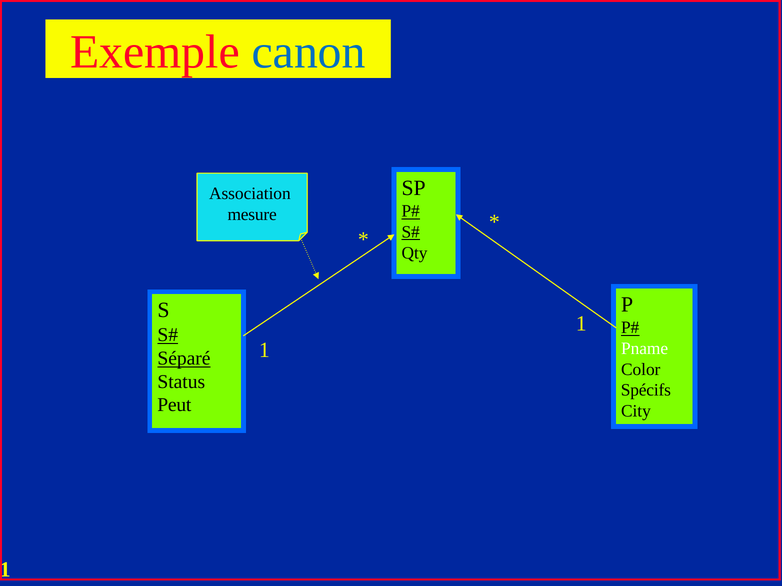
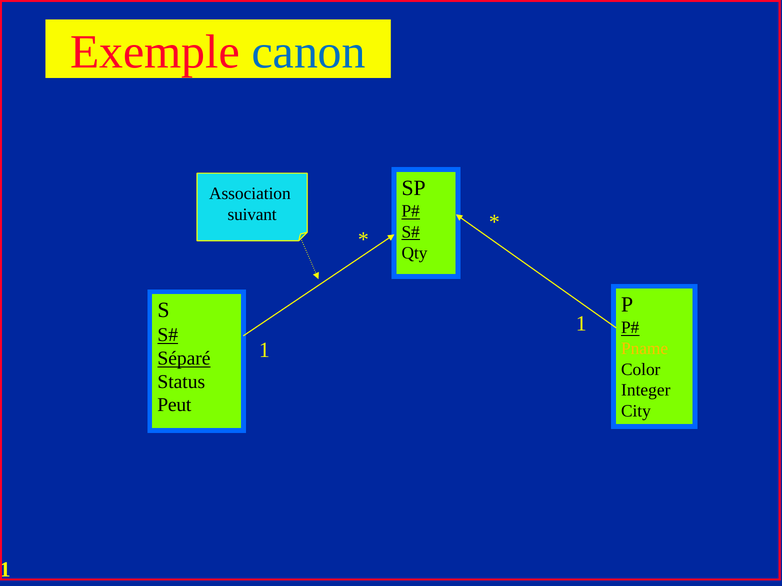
mesure: mesure -> suivant (252, 215)
Pname colour: white -> yellow (645, 349)
Spécifs: Spécifs -> Integer (646, 391)
